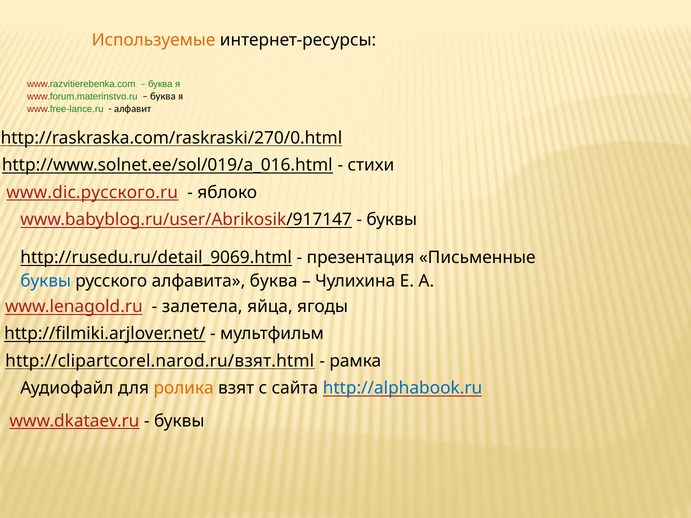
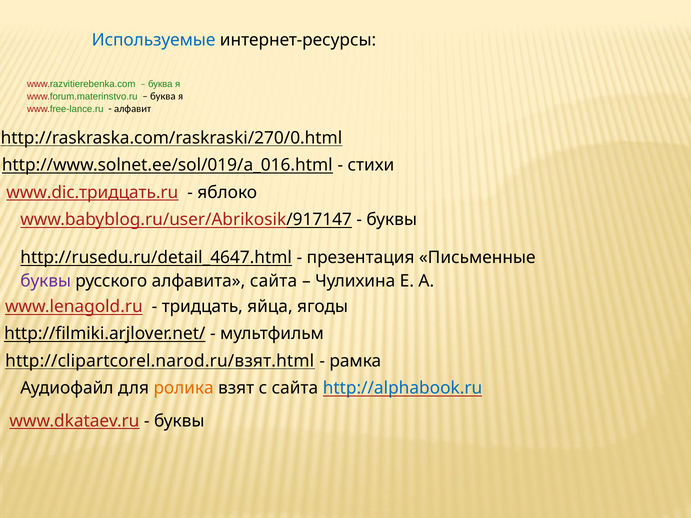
Используемые colour: orange -> blue (154, 40)
www.dic.русского.ru: www.dic.русского.ru -> www.dic.тридцать.ru (92, 192)
http://rusedu.ru/detail_9069.html: http://rusedu.ru/detail_9069.html -> http://rusedu.ru/detail_4647.html (156, 258)
буквы colour: blue -> purple (46, 281)
алфавита буква: буква -> сайта (274, 281)
залетела: залетела -> тридцать (202, 307)
